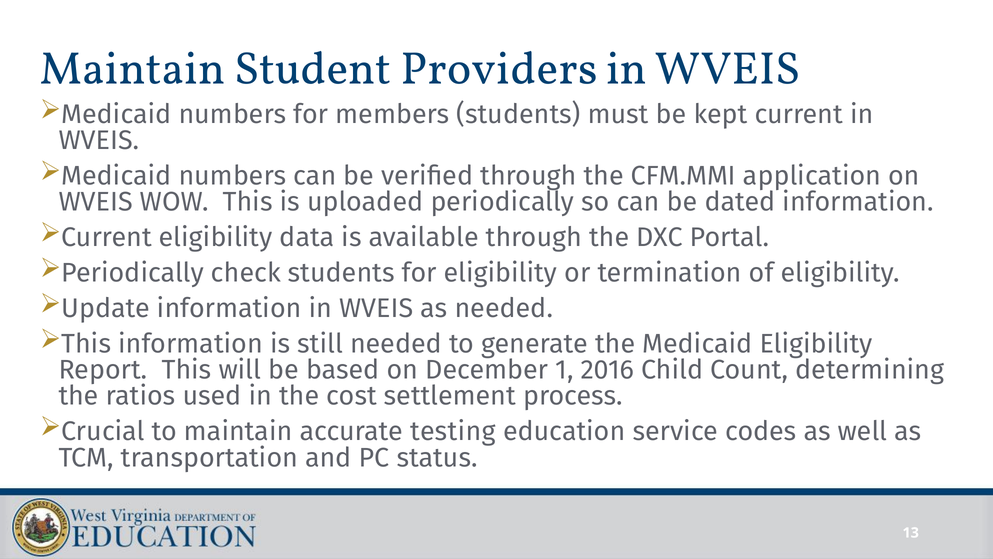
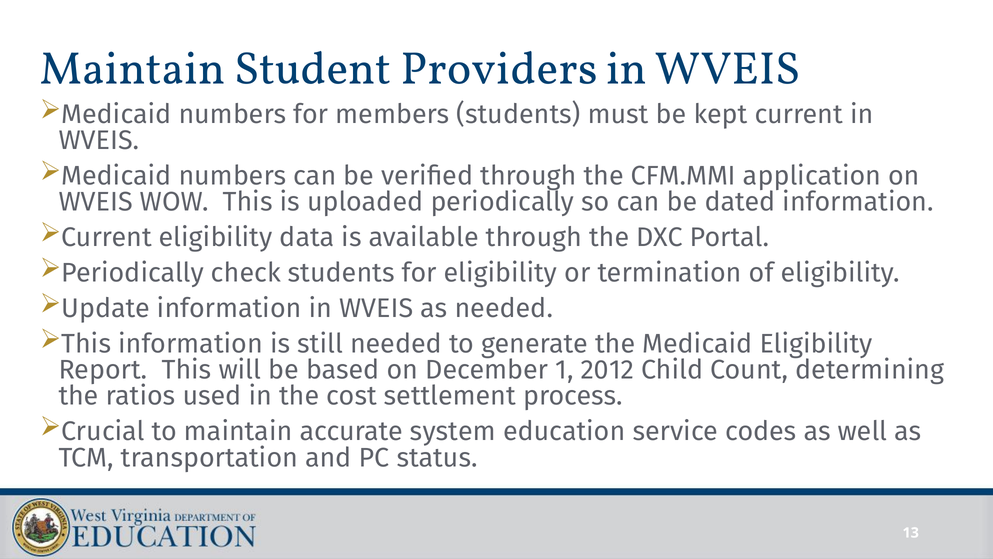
2016: 2016 -> 2012 (607, 370)
testing: testing -> system (453, 431)
